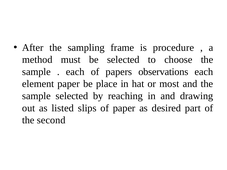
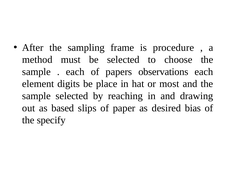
element paper: paper -> digits (69, 84)
listed: listed -> based (63, 108)
part: part -> bias (193, 108)
second: second -> specify (51, 120)
